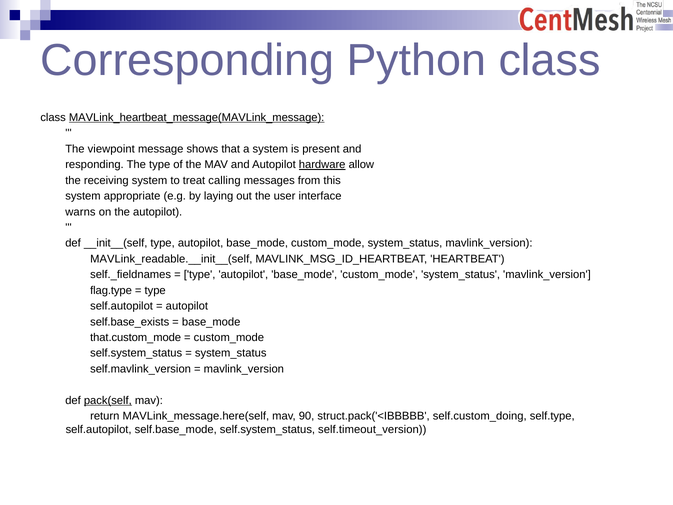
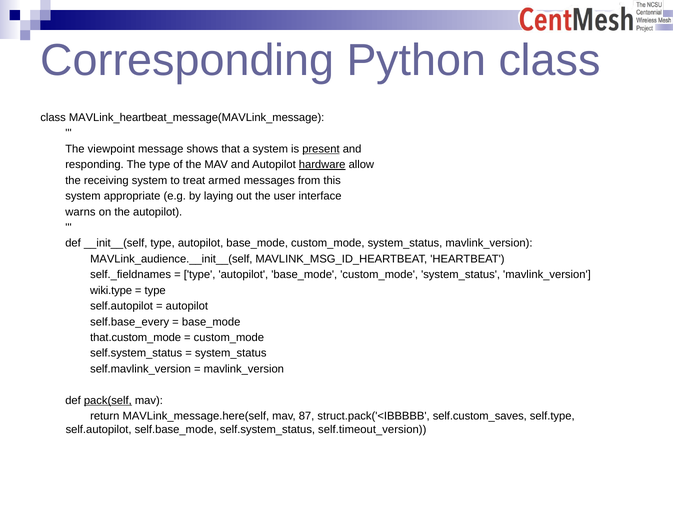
MAVLink_heartbeat_message(MAVLink_message underline: present -> none (197, 117)
present underline: none -> present (321, 149)
calling: calling -> armed (224, 180)
MAVLink_readable.__init__(self: MAVLink_readable.__init__(self -> MAVLink_audience.__init__(self (171, 259)
flag.type: flag.type -> wiki.type (111, 290)
self.base_exists: self.base_exists -> self.base_every (130, 322)
90: 90 -> 87 (307, 416)
self.custom_doing: self.custom_doing -> self.custom_saves (480, 416)
